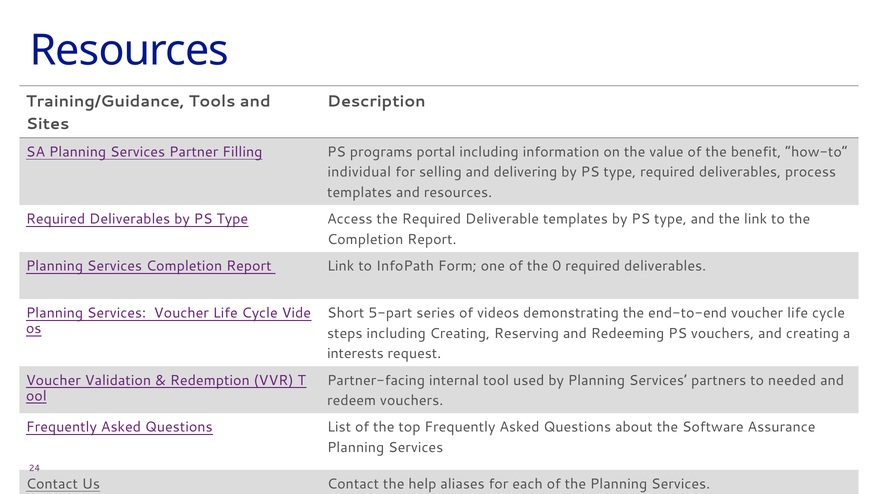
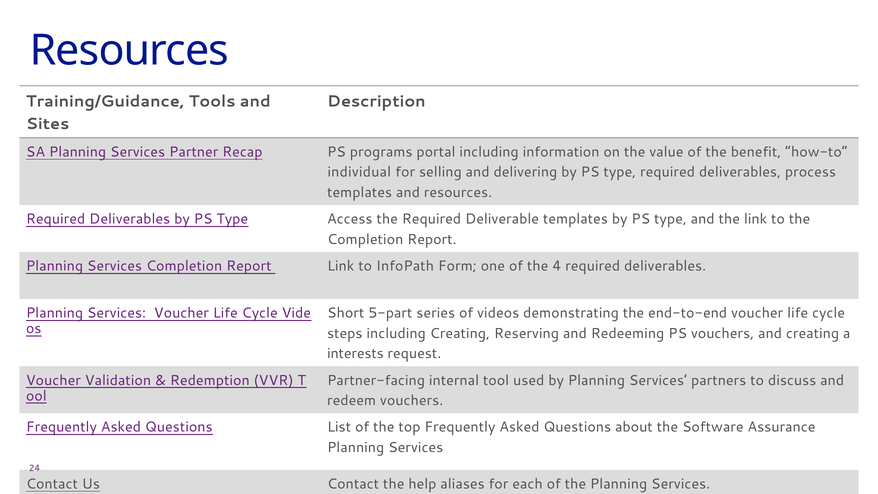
Filling: Filling -> Recap (242, 152)
0: 0 -> 4 (557, 266)
needed: needed -> discuss (792, 380)
